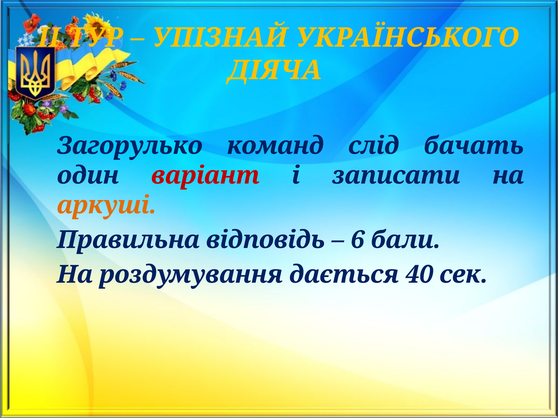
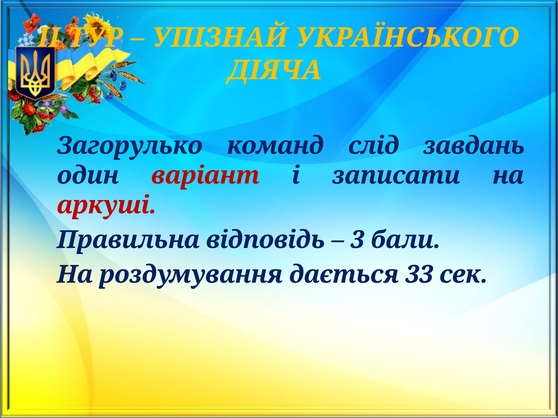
бачать: бачать -> завдань (474, 146)
аркуші colour: orange -> red (107, 205)
6: 6 -> 3 (357, 240)
40: 40 -> 33 (419, 275)
